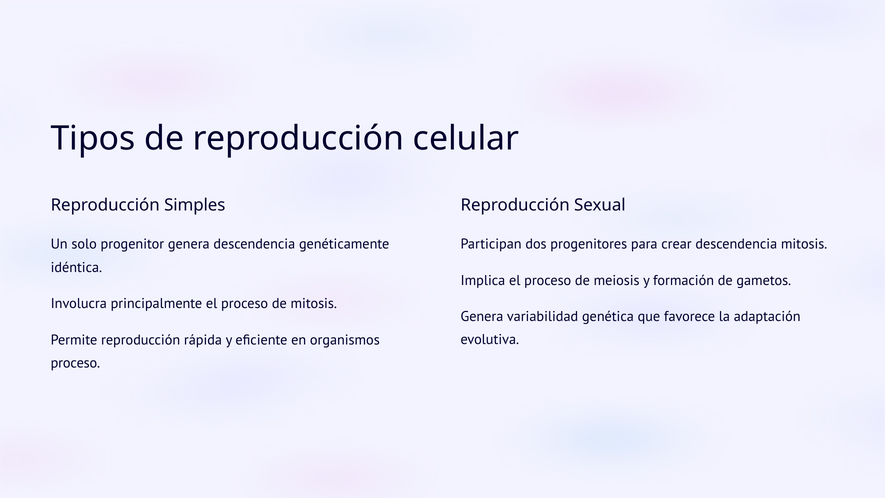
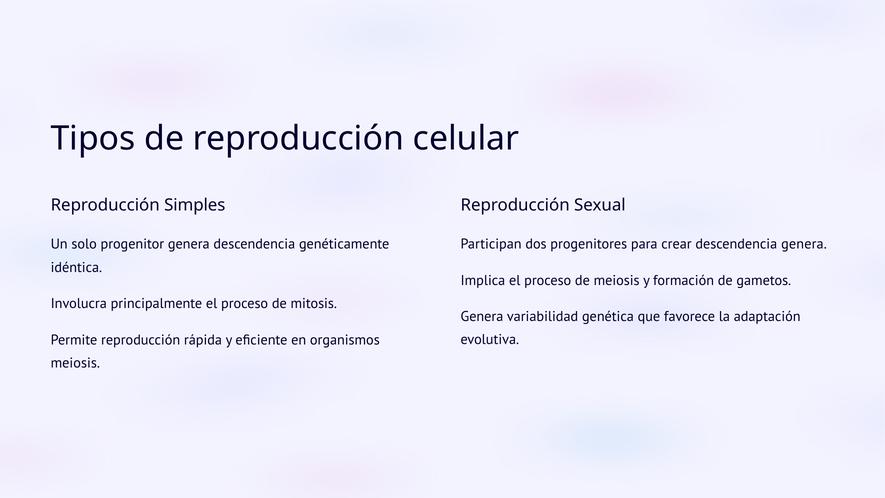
descendencia mitosis: mitosis -> genera (804, 244)
proceso: proceso -> meiosis (75, 363)
